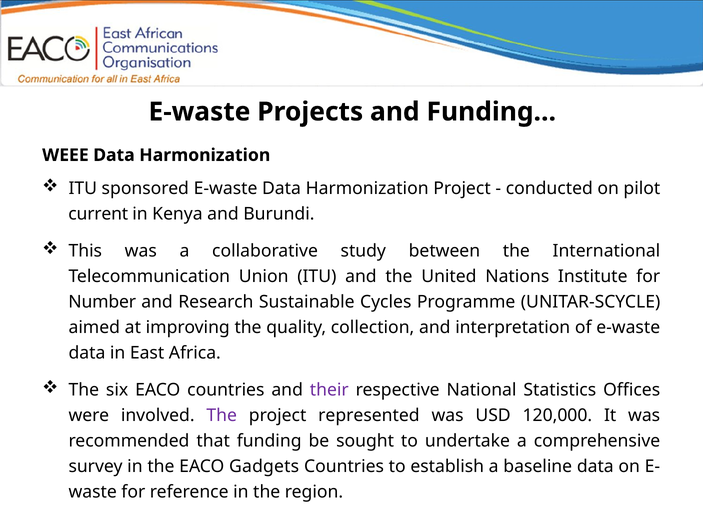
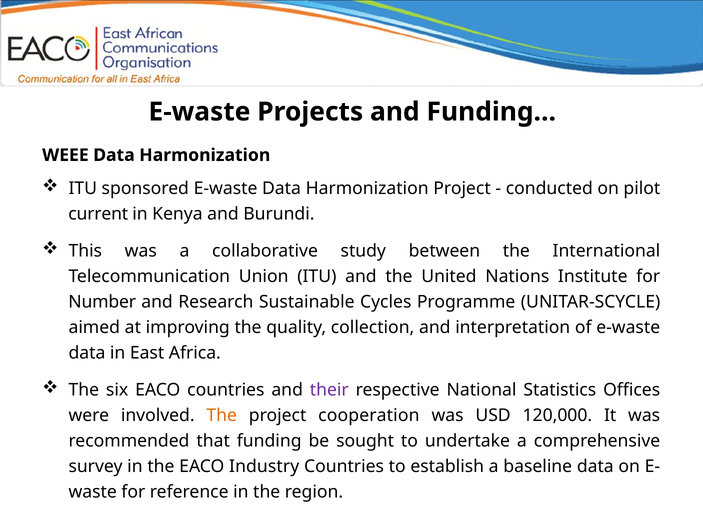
The colour: purple -> orange (222, 416)
represented: represented -> cooperation (369, 416)
Gadgets: Gadgets -> Industry (264, 467)
